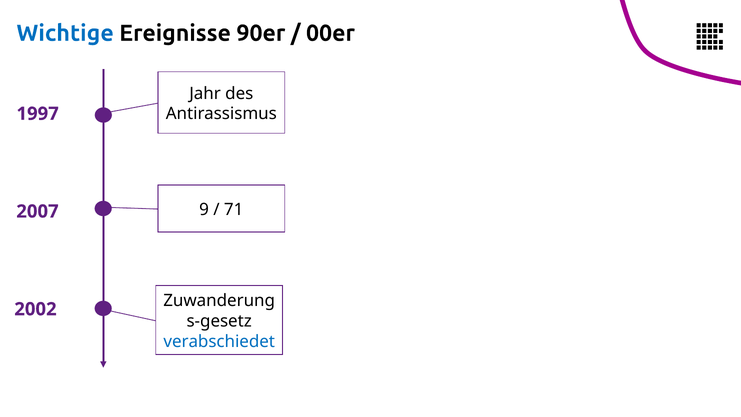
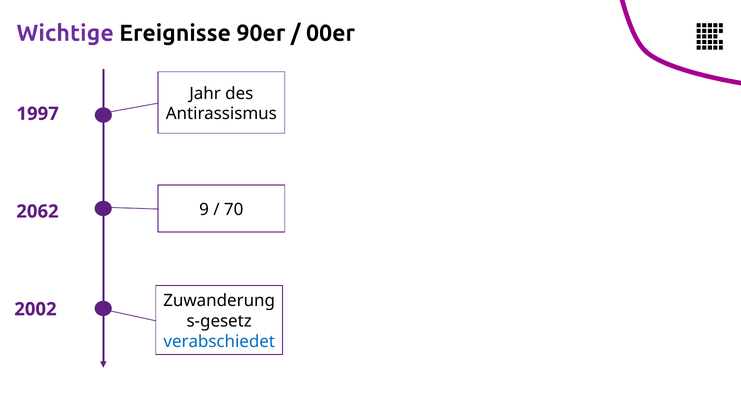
Wichtige colour: blue -> purple (65, 33)
71: 71 -> 70 (234, 210)
2007: 2007 -> 2062 (37, 211)
